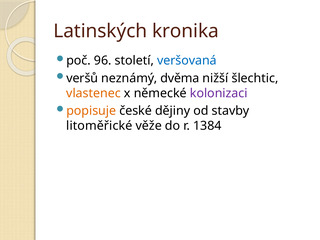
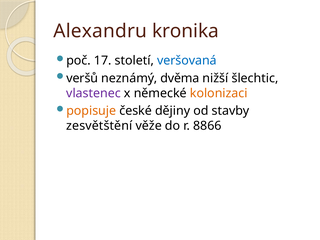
Latinských: Latinských -> Alexandru (100, 31)
96: 96 -> 17 (103, 61)
vlastenec colour: orange -> purple (93, 93)
kolonizaci colour: purple -> orange (219, 93)
litoměřické: litoměřické -> zesvětštění (99, 126)
1384: 1384 -> 8866 (207, 126)
